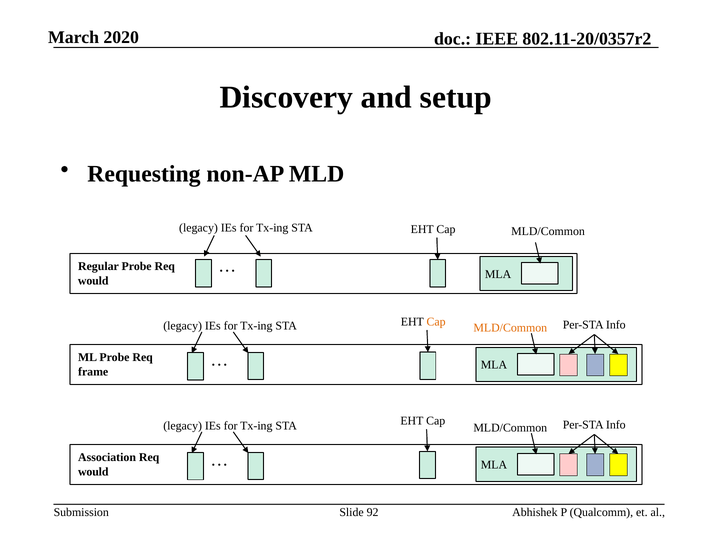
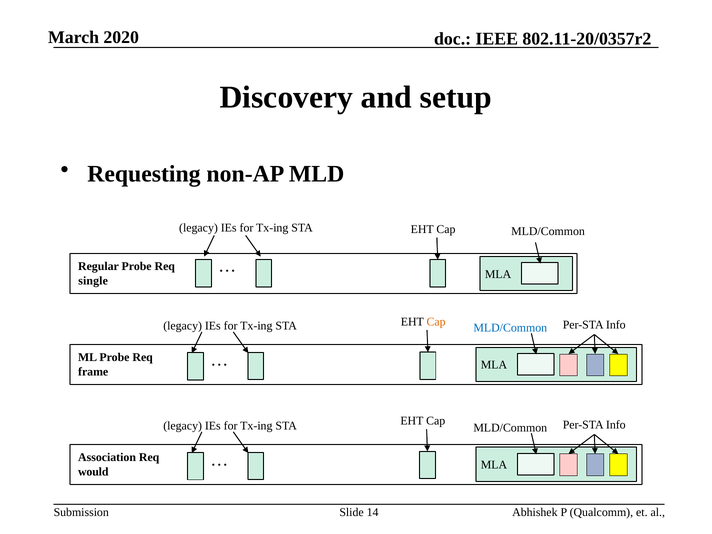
would: would -> single (93, 281)
MLD/Common colour: orange -> blue (510, 328)
92: 92 -> 14 (373, 512)
